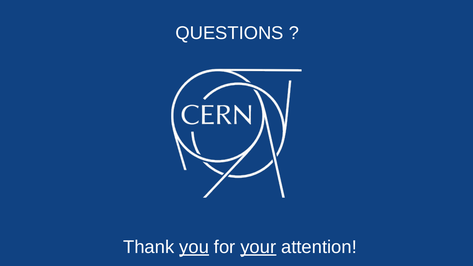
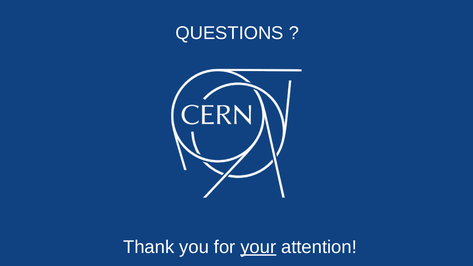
you underline: present -> none (194, 247)
